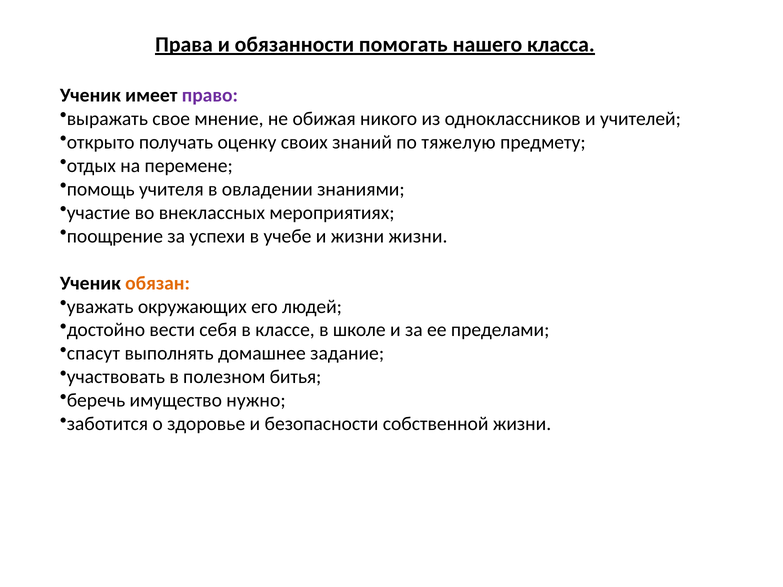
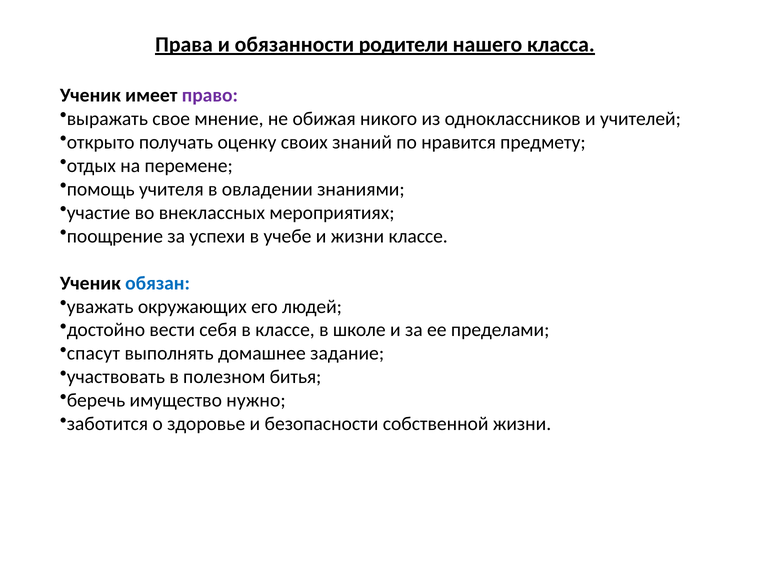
помогать: помогать -> родители (404, 45)
тяжелую: тяжелую -> нравится (459, 142)
жизни жизни: жизни -> классе (418, 236)
обязан colour: orange -> blue (158, 283)
